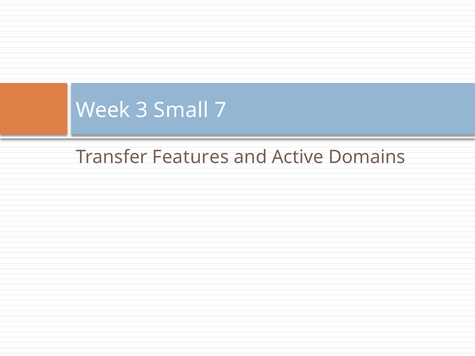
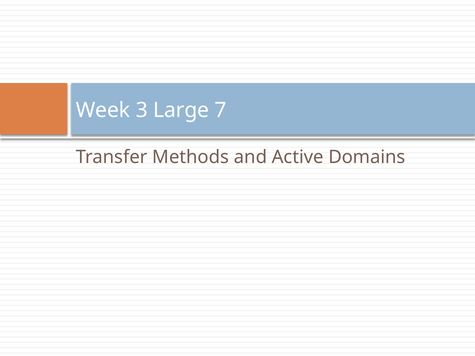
Small: Small -> Large (181, 110)
Features: Features -> Methods (191, 157)
